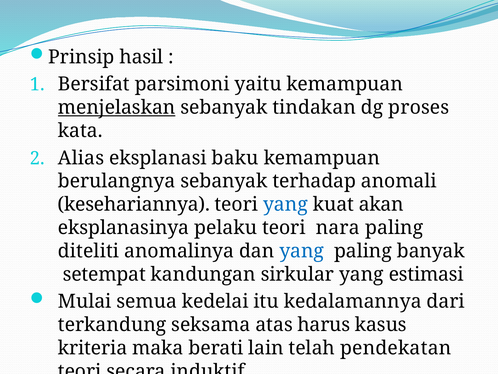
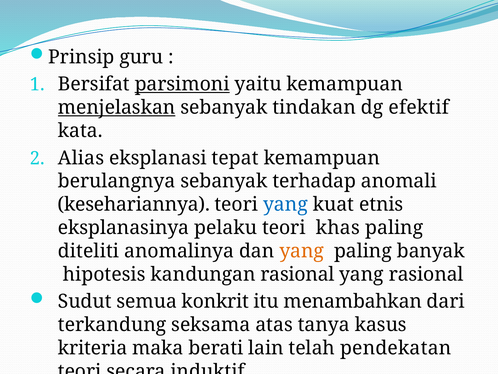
hasil: hasil -> guru (141, 57)
parsimoni underline: none -> present (182, 84)
proses: proses -> efektif (419, 107)
baku: baku -> tepat (235, 158)
akan: akan -> etnis (381, 204)
nara: nara -> khas (338, 228)
yang colour: blue -> orange (302, 251)
setempat: setempat -> hipotesis (104, 274)
kandungan sirkular: sirkular -> rasional (297, 274)
yang estimasi: estimasi -> rasional (426, 274)
Mulai: Mulai -> Sudut (85, 301)
kedelai: kedelai -> konkrit (215, 301)
kedalamannya: kedalamannya -> menambahkan (353, 301)
harus: harus -> tanya (324, 324)
